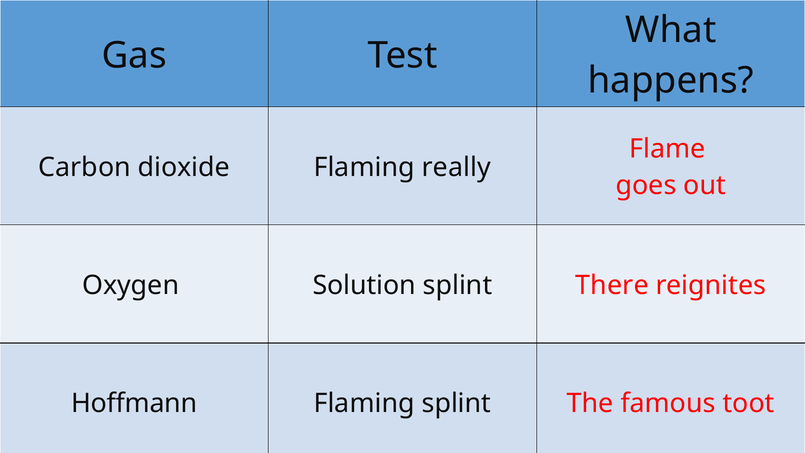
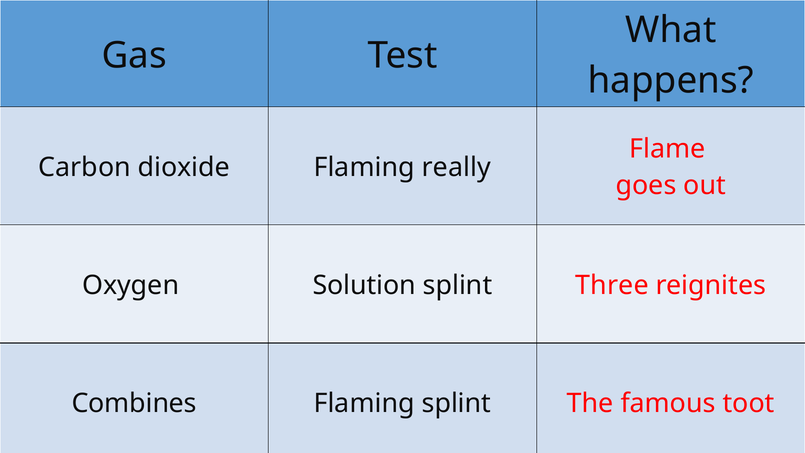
There: There -> Three (612, 285)
Hoffmann: Hoffmann -> Combines (134, 403)
